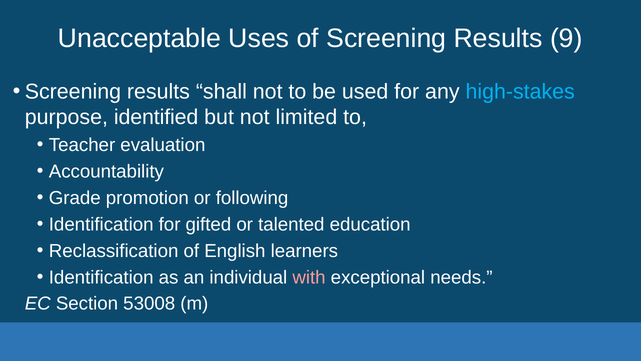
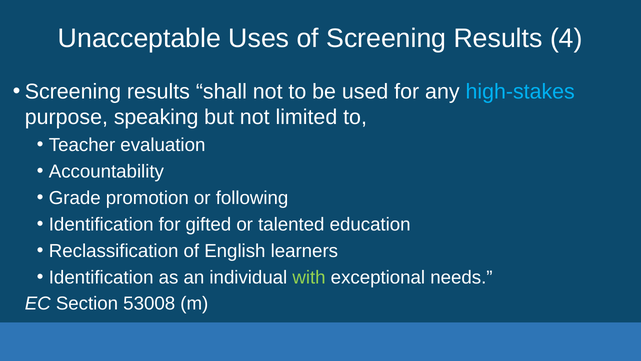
9: 9 -> 4 (566, 39)
identified: identified -> speaking (156, 117)
with colour: pink -> light green (309, 277)
